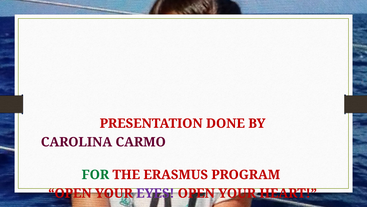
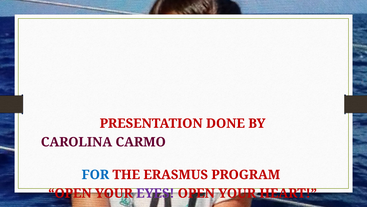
FOR colour: green -> blue (95, 174)
